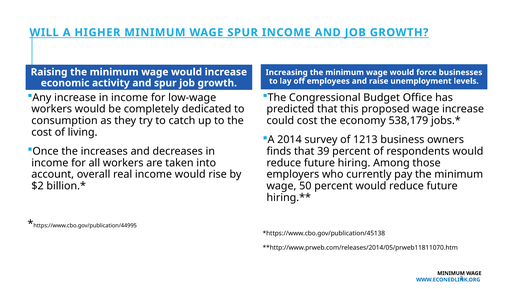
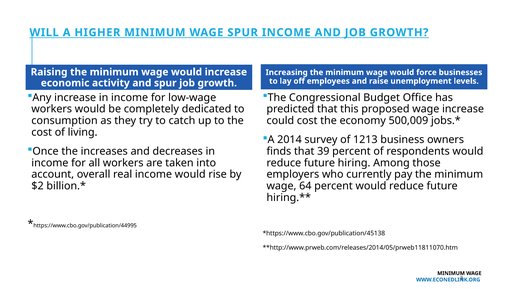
538,179: 538,179 -> 500,009 (408, 120)
50: 50 -> 64 (305, 186)
